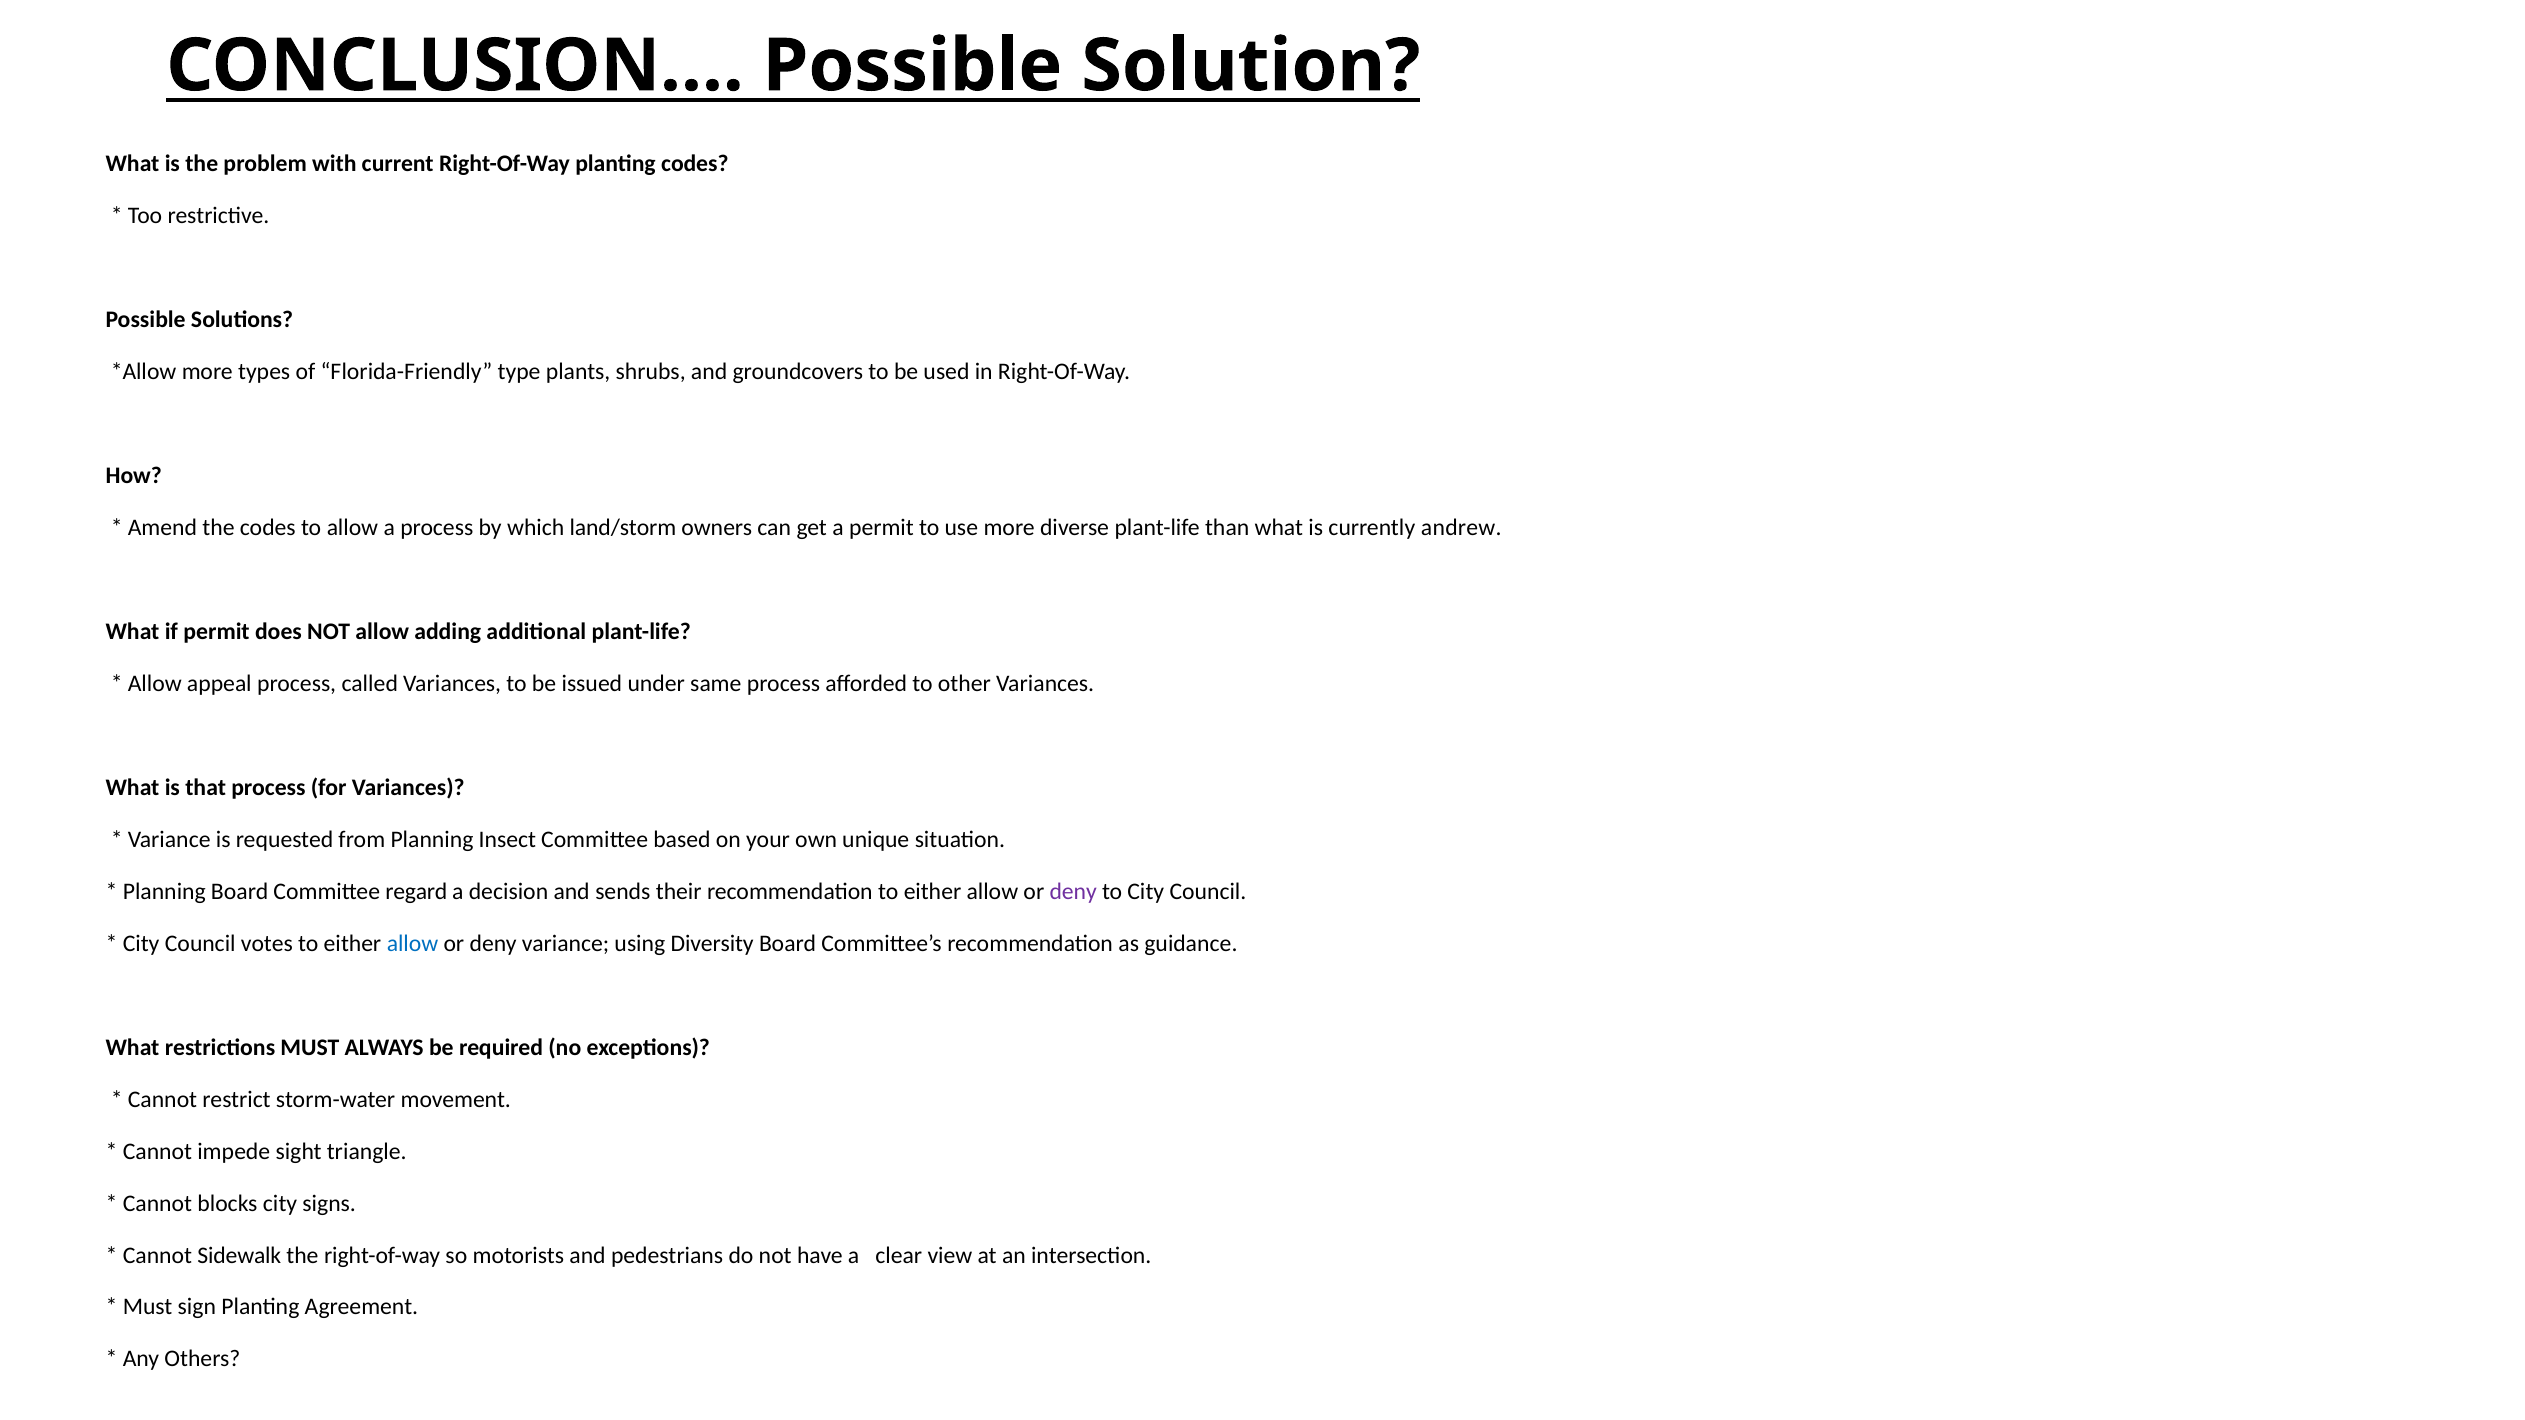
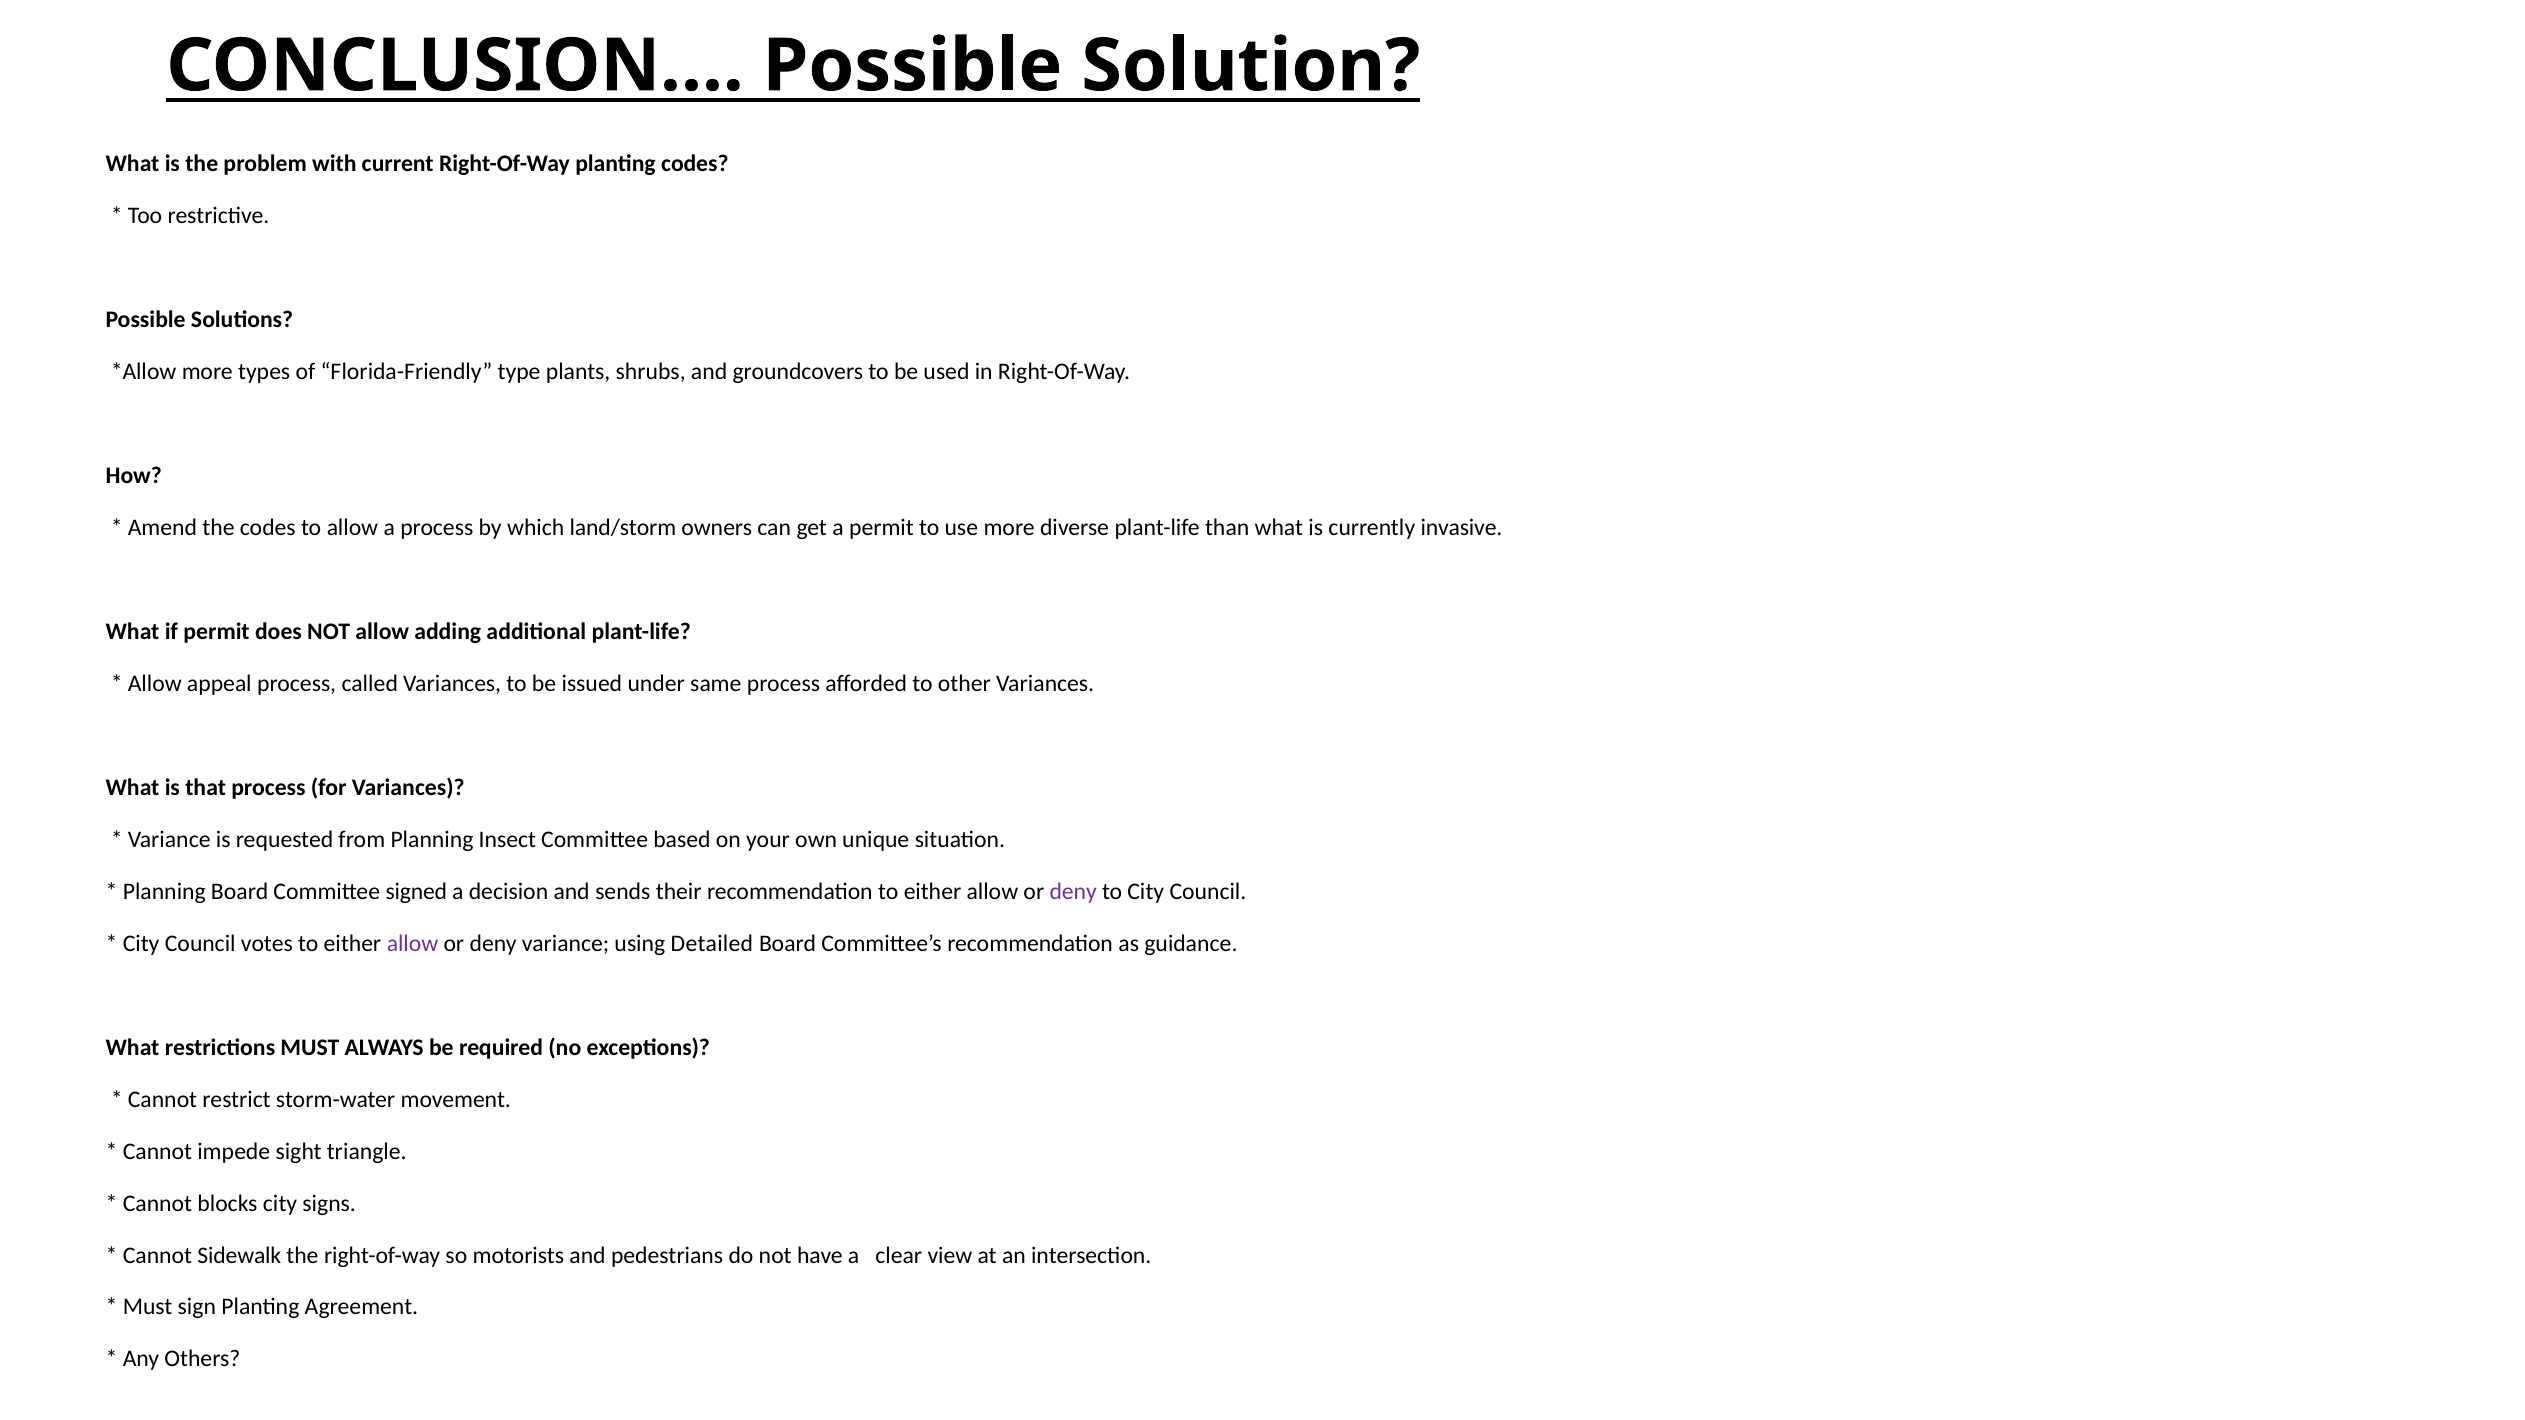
andrew: andrew -> invasive (1461, 528)
regard: regard -> signed (416, 892)
allow colour: blue -> purple (413, 944)
Diversity: Diversity -> Detailed (712, 944)
